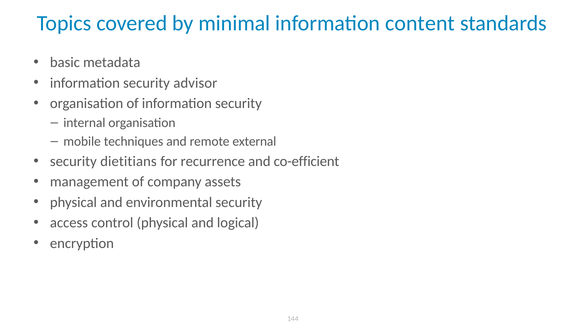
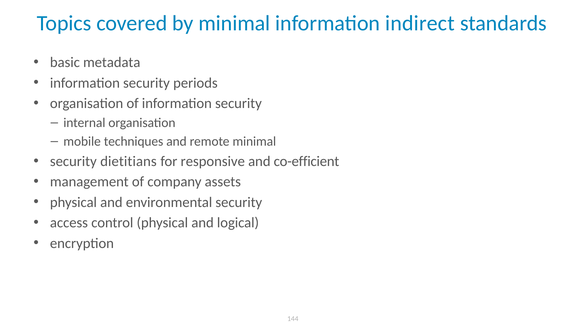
content: content -> indirect (420, 23)
advisor: advisor -> periods (195, 83)
remote external: external -> minimal (254, 141)
recurrence: recurrence -> responsive (213, 161)
